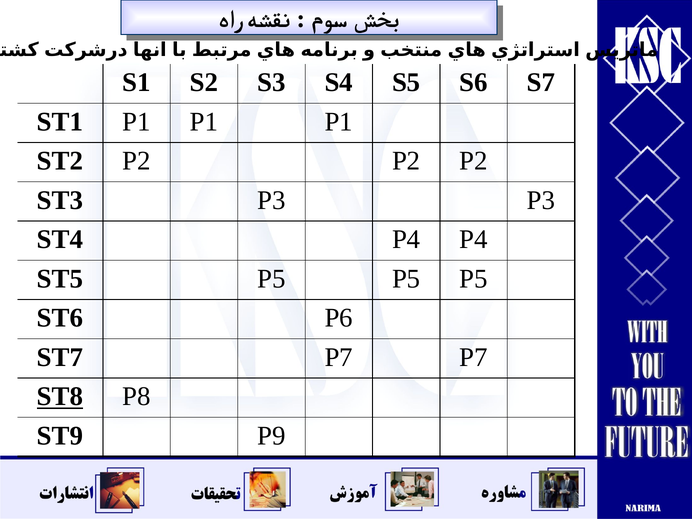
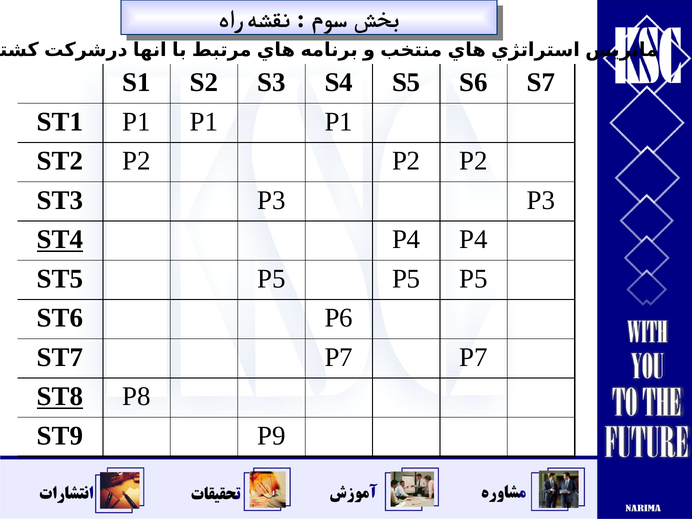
ST4 underline: none -> present (60, 240)
